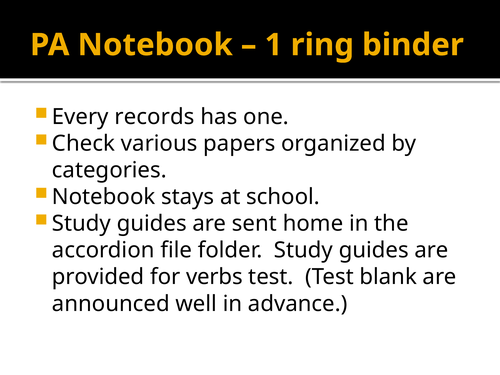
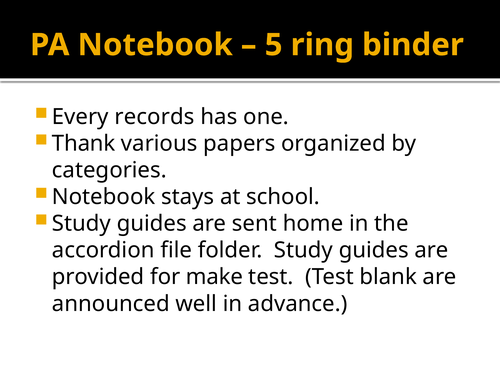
1: 1 -> 5 (274, 45)
Check: Check -> Thank (84, 144)
verbs: verbs -> make (214, 277)
